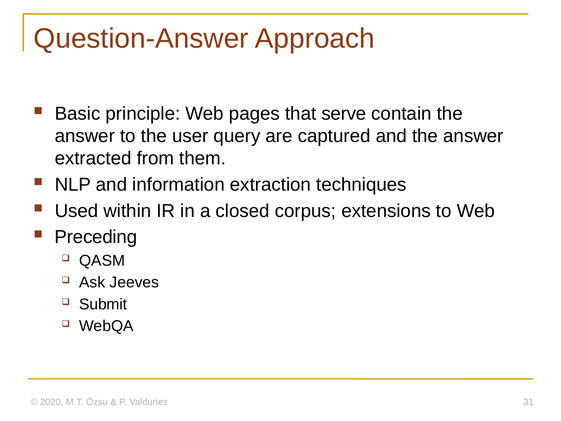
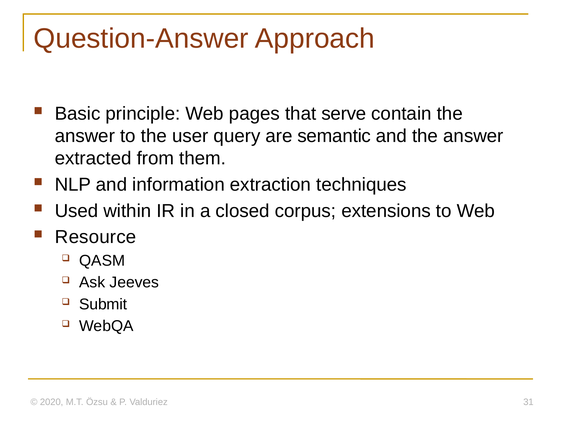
captured: captured -> semantic (334, 136)
Preceding: Preceding -> Resource (96, 237)
